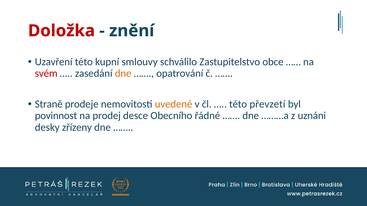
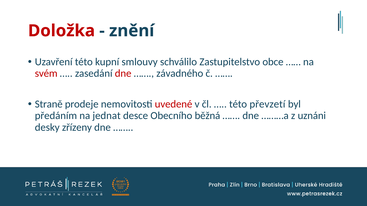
dne colour: orange -> red (123, 74)
opatrování: opatrování -> závadného (180, 74)
uvedené colour: orange -> red (174, 104)
povinnost: povinnost -> předáním (56, 116)
prodej: prodej -> jednat (107, 116)
řádné: řádné -> běžná (207, 116)
